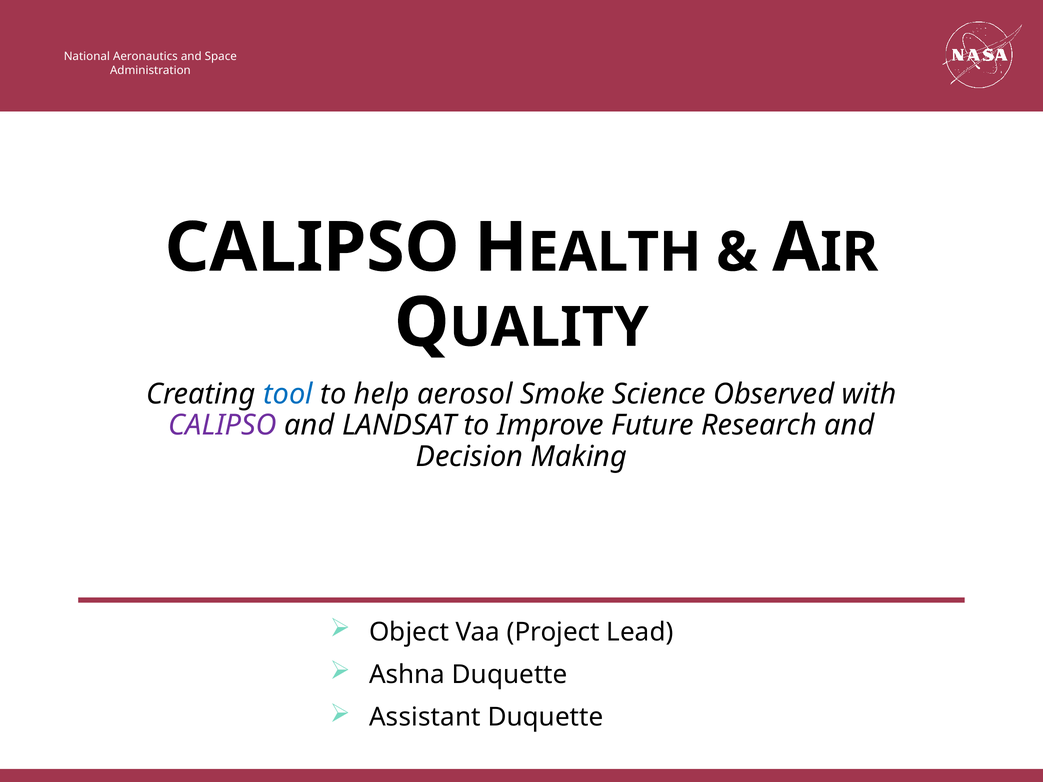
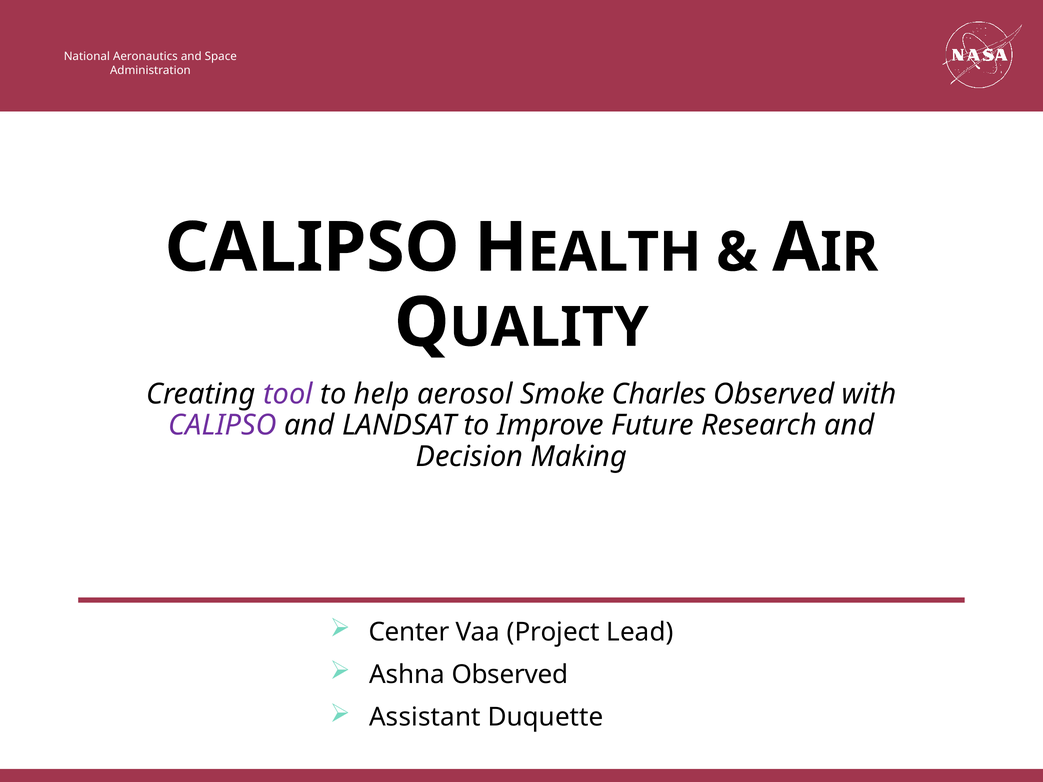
tool colour: blue -> purple (288, 394)
Science: Science -> Charles (659, 394)
Object: Object -> Center (409, 632)
Ashna Duquette: Duquette -> Observed (510, 675)
